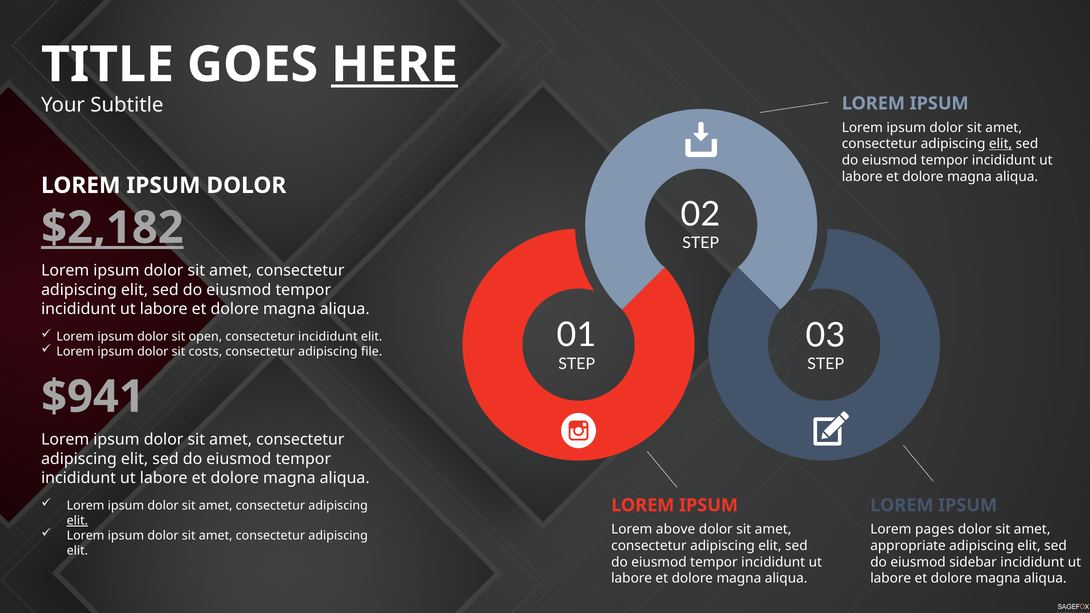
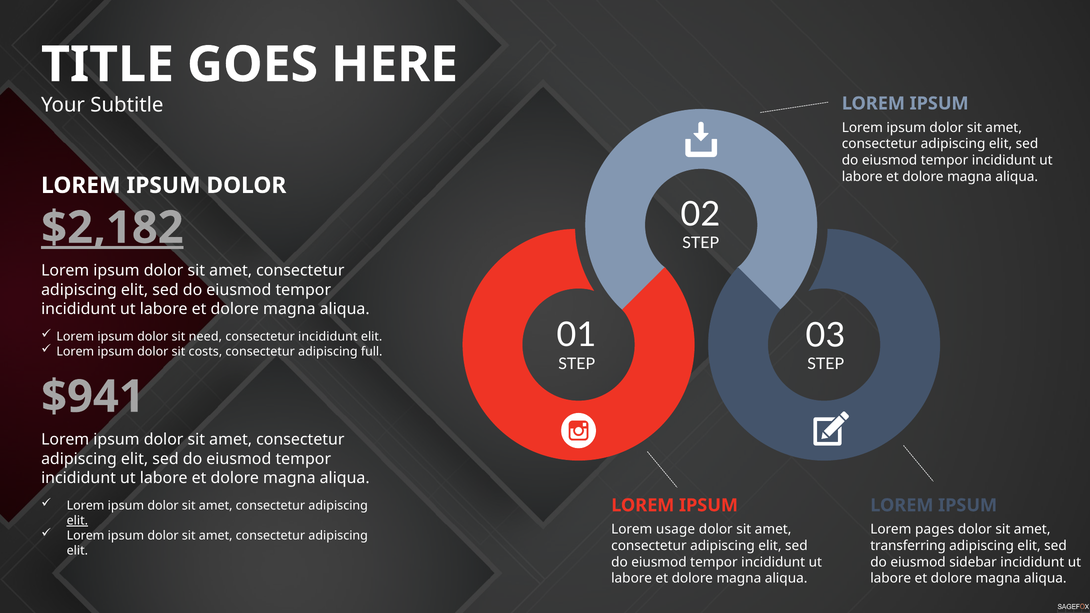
HERE underline: present -> none (395, 65)
elit underline: present -> none (1001, 144)
open: open -> need (205, 337)
file: file -> full (372, 352)
above: above -> usage (676, 530)
appropriate: appropriate -> transferring (908, 546)
